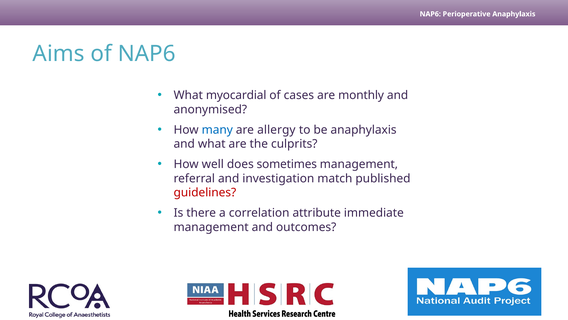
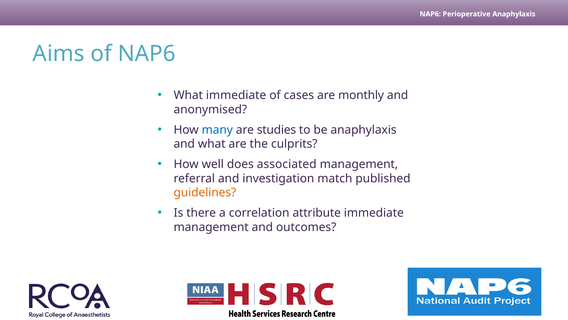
What myocardial: myocardial -> immediate (236, 95)
allergy: allergy -> studies (276, 130)
sometimes: sometimes -> associated (287, 164)
guidelines colour: red -> orange (205, 192)
